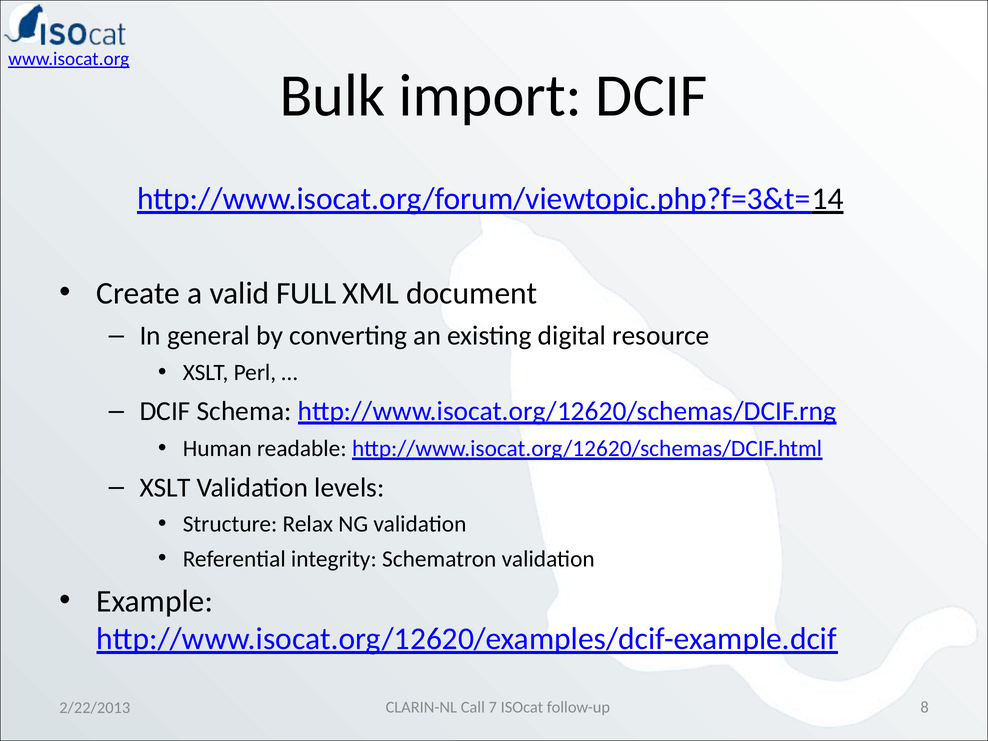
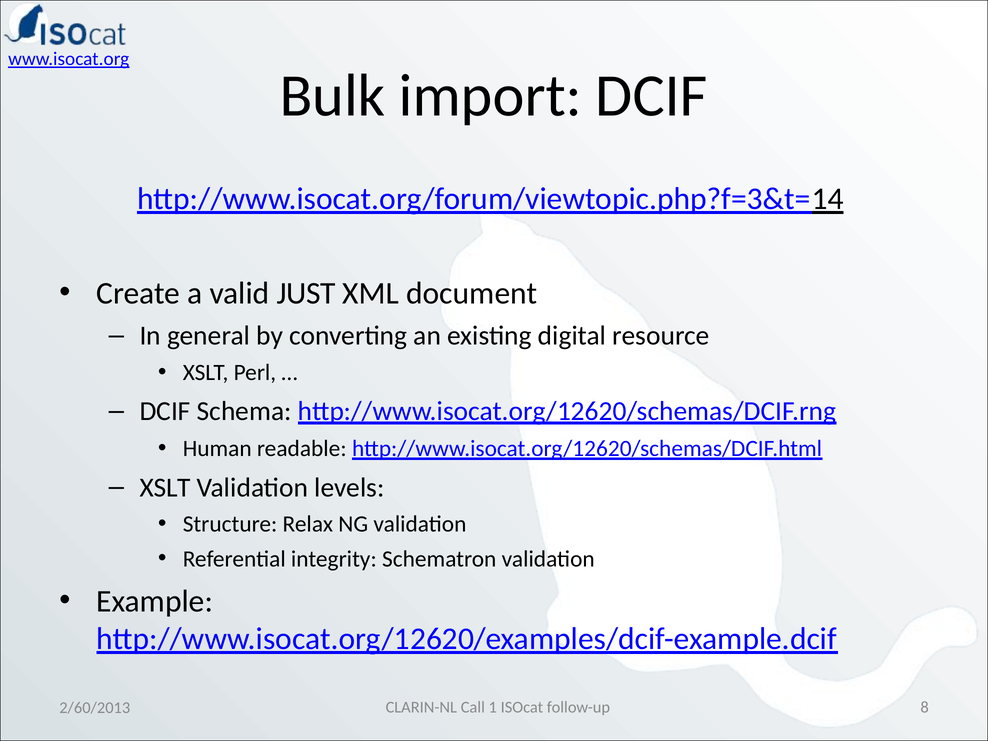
FULL: FULL -> JUST (306, 293)
7: 7 -> 1 (493, 707)
2/22/2013: 2/22/2013 -> 2/60/2013 (95, 708)
